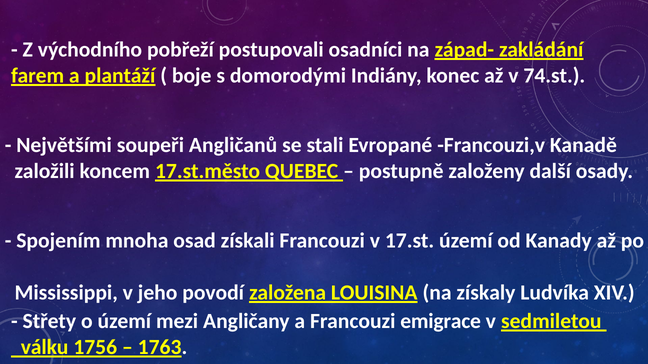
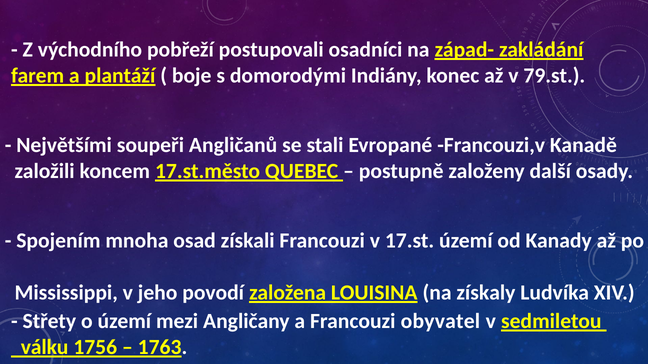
74.st: 74.st -> 79.st (554, 76)
emigrace: emigrace -> obyvatel (440, 322)
